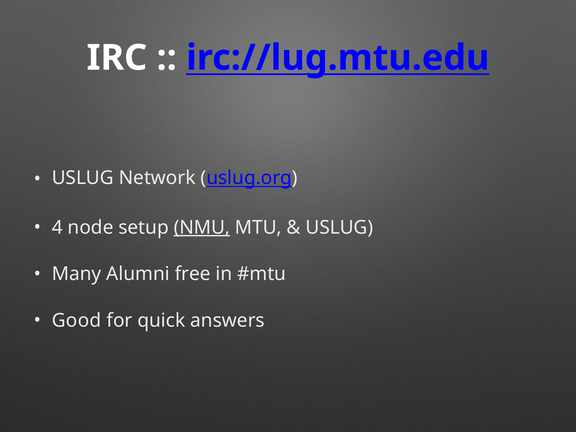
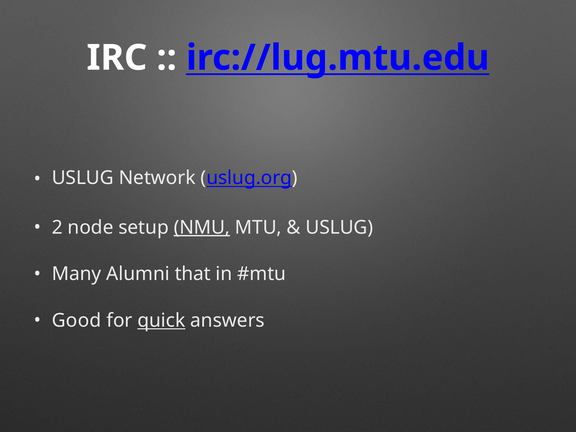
4: 4 -> 2 (57, 227)
free: free -> that (193, 274)
quick underline: none -> present (161, 321)
